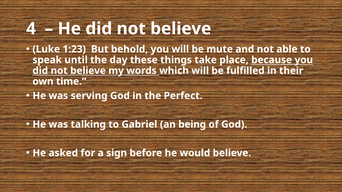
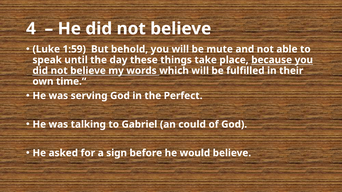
1:23: 1:23 -> 1:59 (74, 49)
being: being -> could (192, 125)
